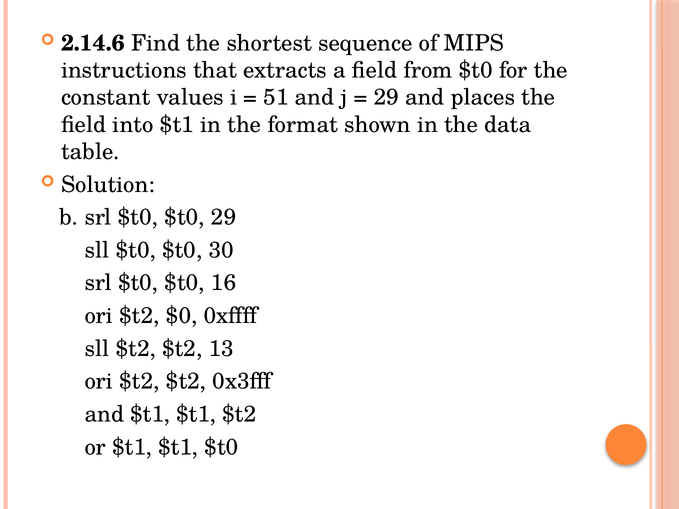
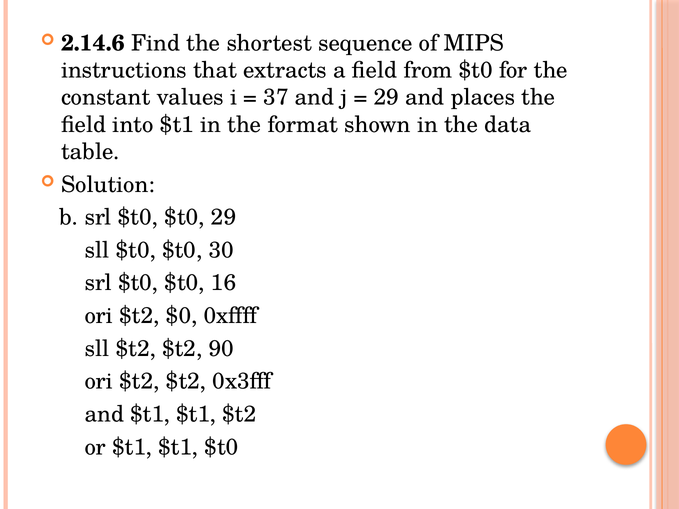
51: 51 -> 37 (276, 98)
13: 13 -> 90 (221, 349)
